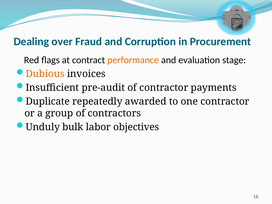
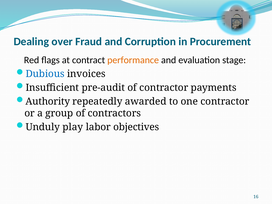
Dubious colour: orange -> blue (45, 74)
Duplicate: Duplicate -> Authority (48, 101)
bulk: bulk -> play (73, 127)
